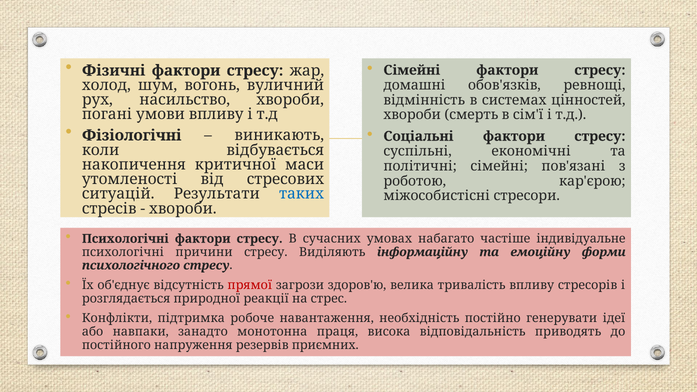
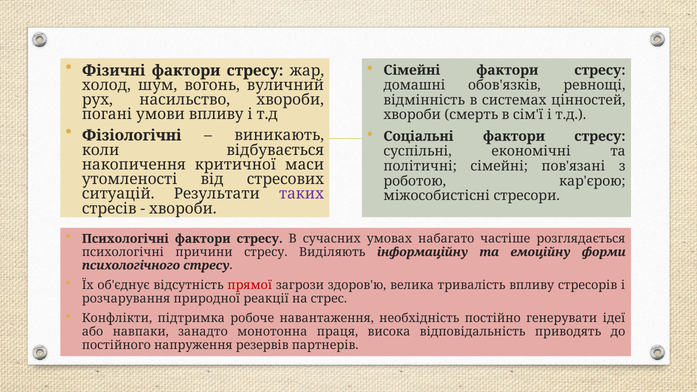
таких colour: blue -> purple (302, 194)
індивідуальне: індивідуальне -> розглядається (581, 239)
розглядається: розглядається -> розчарування (126, 299)
приємних: приємних -> партнерів (325, 345)
